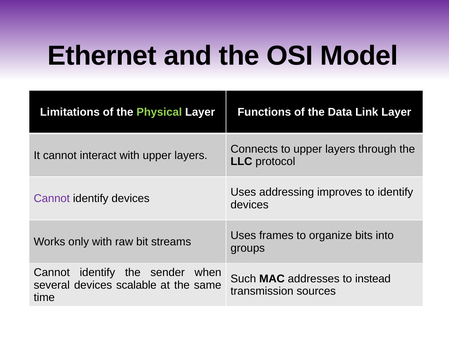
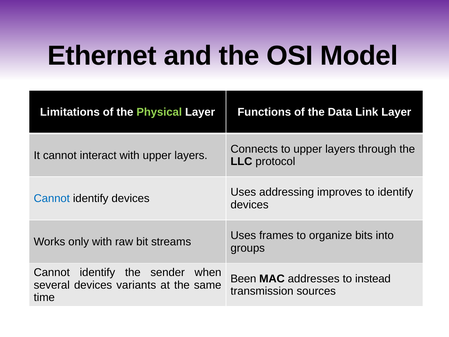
Cannot colour: purple -> blue (52, 198)
Such: Such -> Been (243, 278)
scalable: scalable -> variants (136, 285)
